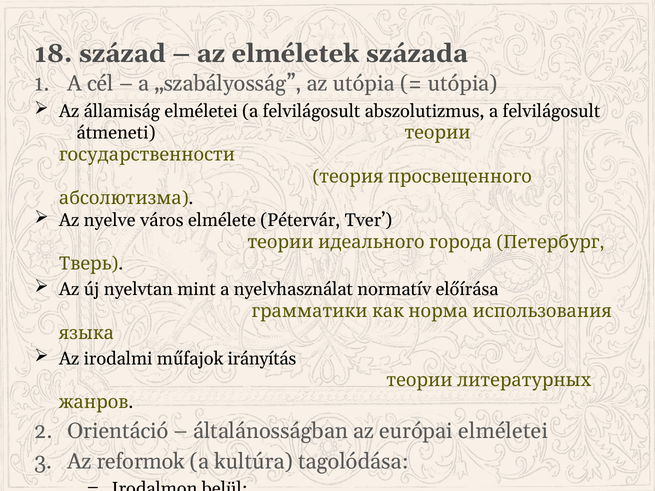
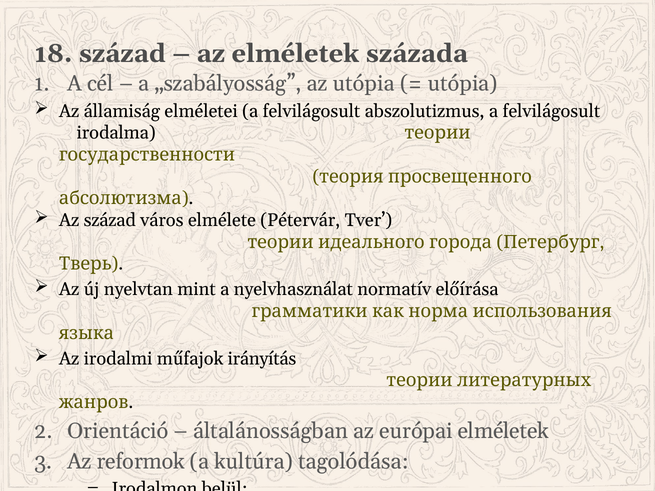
átmeneti: átmeneti -> irodalma (116, 133)
Az nyelve: nyelve -> század (110, 220)
európai elméletei: elméletei -> elméletek (503, 431)
